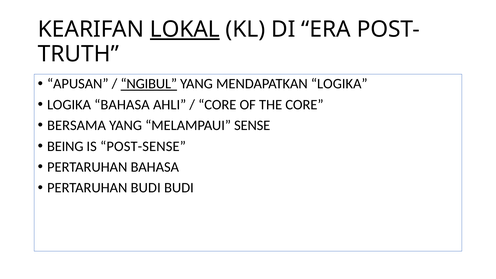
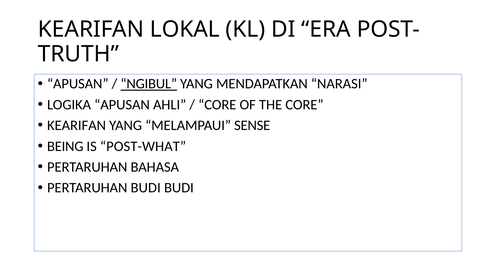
LOKAL underline: present -> none (185, 29)
MENDAPATKAN LOGIKA: LOGIKA -> NARASI (339, 84)
LOGIKA BAHASA: BAHASA -> APUSAN (122, 105)
BERSAMA: BERSAMA -> KEARIFAN (77, 125)
POST-SENSE: POST-SENSE -> POST-WHAT (143, 146)
